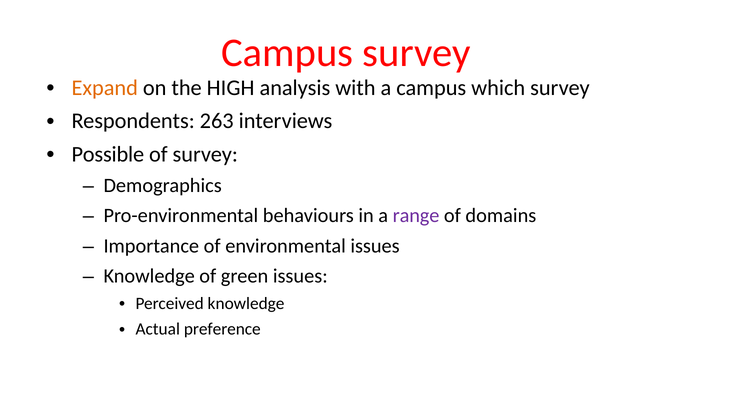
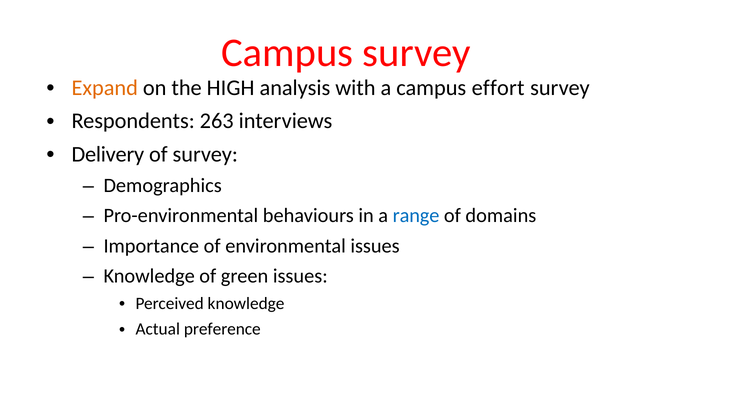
which: which -> effort (498, 88)
Possible: Possible -> Delivery (108, 154)
range colour: purple -> blue (416, 216)
